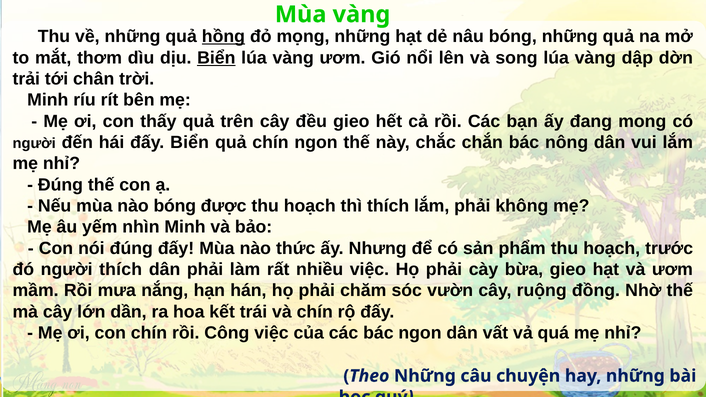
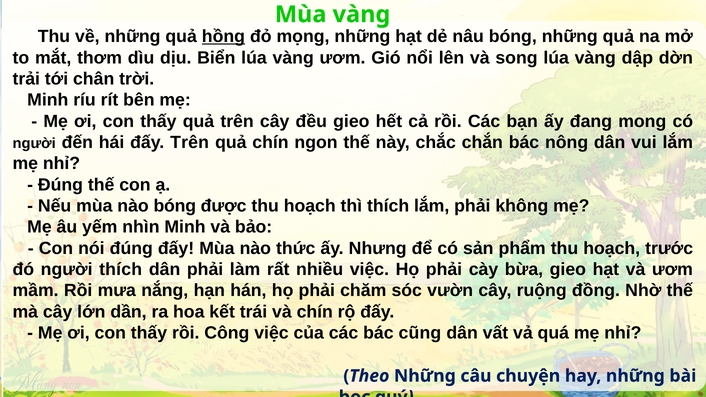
Biển underline: present -> none (216, 58)
đấy Biển: Biển -> Trên (190, 142)
chín: chín -> thấy (149, 333)
bác ngon: ngon -> cũng (420, 333)
